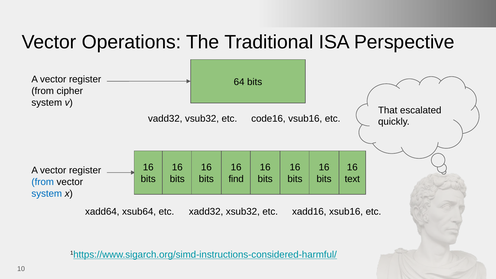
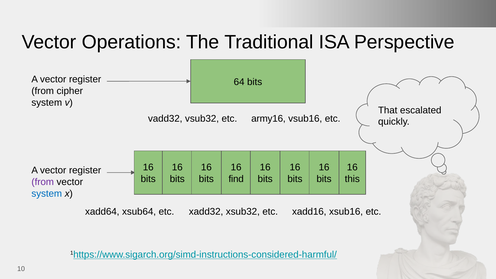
code16: code16 -> army16 (268, 119)
text: text -> this (352, 179)
from colour: blue -> purple (43, 182)
